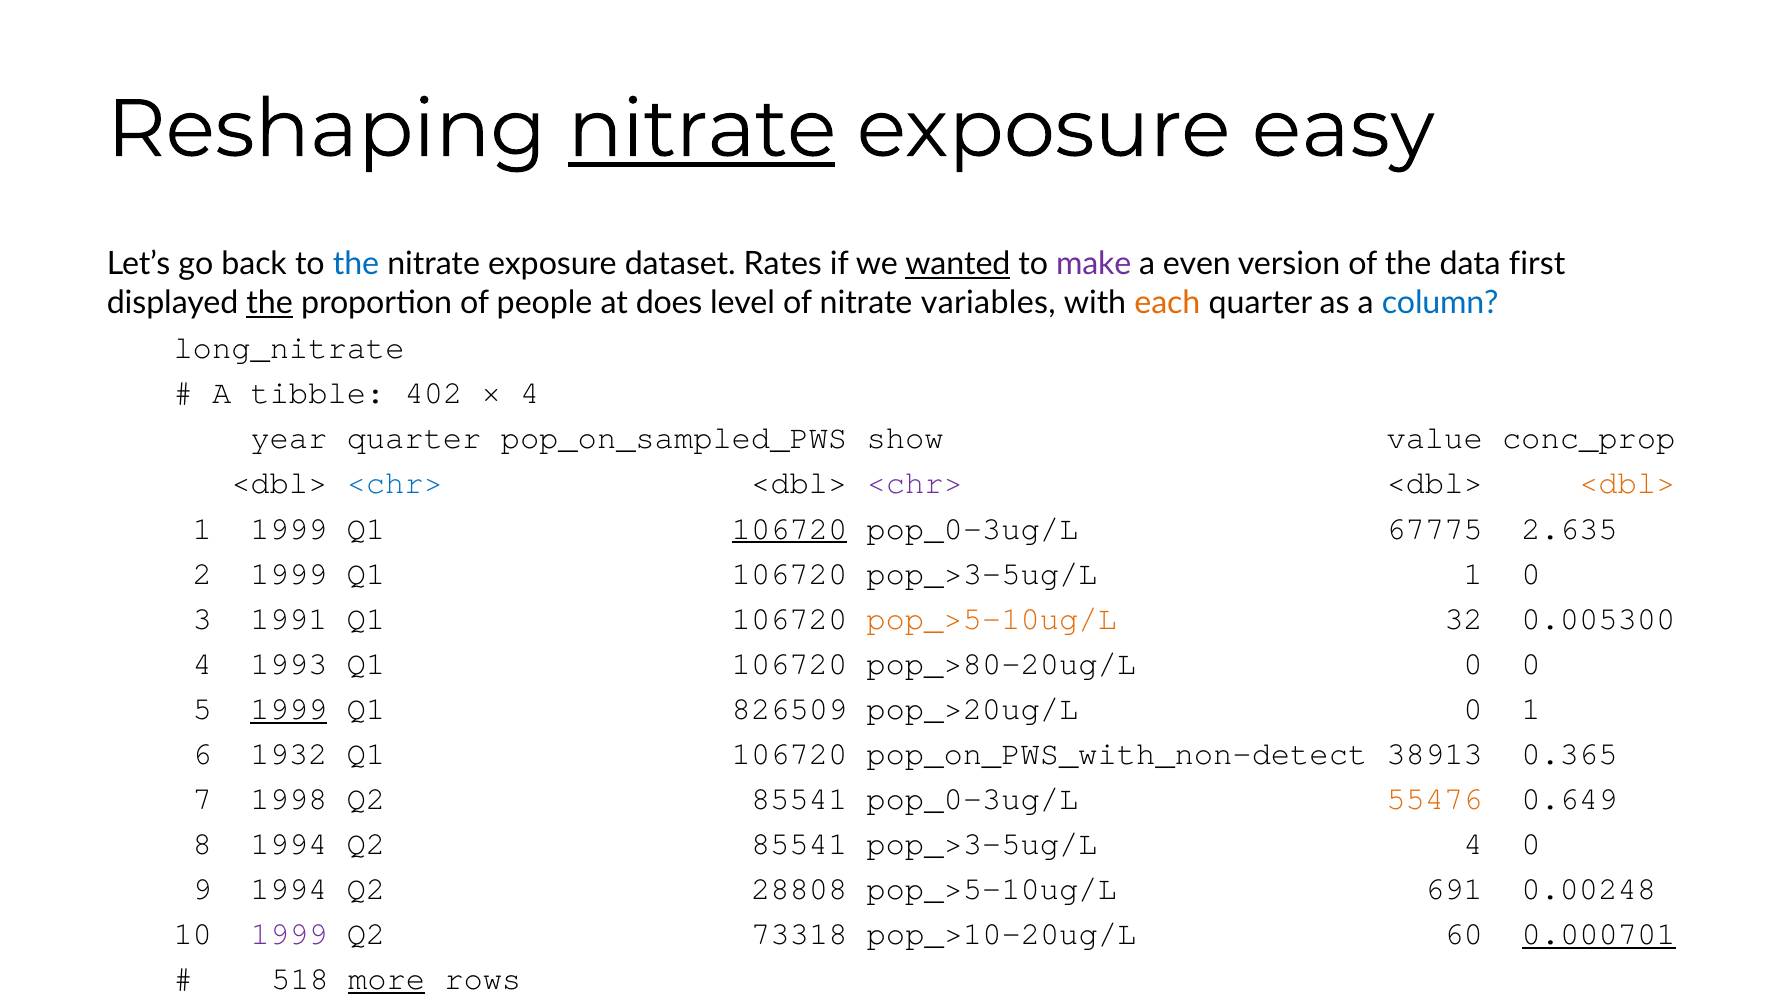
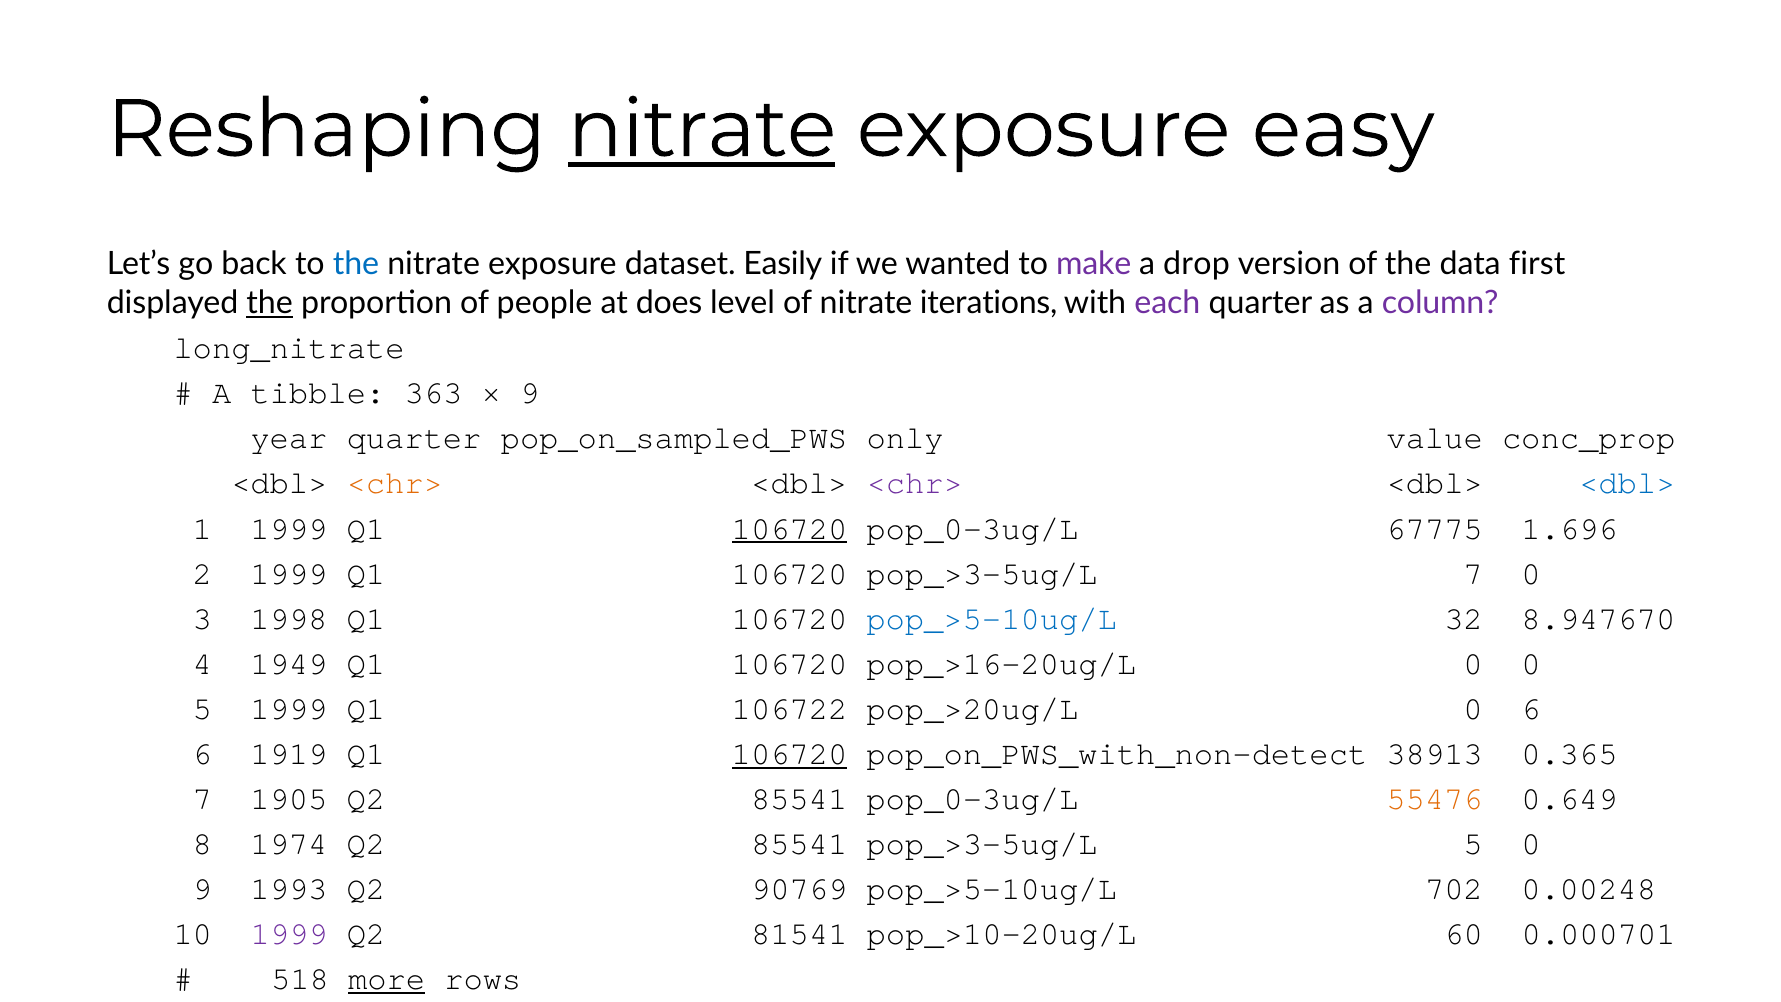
Rates: Rates -> Easily (783, 264)
wanted underline: present -> none (958, 264)
even: even -> drop (1197, 264)
variables: variables -> iterations (989, 303)
each colour: orange -> purple (1167, 303)
column colour: blue -> purple (1440, 303)
402: 402 -> 363 (434, 393)
4: 4 -> 9 (530, 393)
show: show -> only (905, 438)
<chr> colour: blue -> orange (395, 483)
<dbl> colour: orange -> blue (1627, 483)
2.635: 2.635 -> 1.696 (1569, 528)
pop_>3-5ug/L 1: 1 -> 7 (1473, 573)
1991: 1991 -> 1998 (289, 618)
pop_>5-10ug/L colour: orange -> blue (992, 618)
0.005300: 0.005300 -> 8.947670 (1598, 618)
1993: 1993 -> 1949 (289, 664)
pop_>80-20ug/L: pop_>80-20ug/L -> pop_>16-20ug/L (1001, 664)
1999 underline: present -> none (289, 709)
826509: 826509 -> 106722 (790, 709)
0 1: 1 -> 6 (1531, 709)
1932: 1932 -> 1919 (289, 754)
106720 underline: none -> present (790, 754)
1998: 1998 -> 1905 (289, 799)
8 1994: 1994 -> 1974 (289, 844)
pop_>3-5ug/L 4: 4 -> 5 (1473, 844)
9 1994: 1994 -> 1993 (289, 889)
28808: 28808 -> 90769 (799, 889)
691: 691 -> 702 (1454, 889)
73318: 73318 -> 81541 (799, 934)
0.000701 underline: present -> none (1599, 934)
